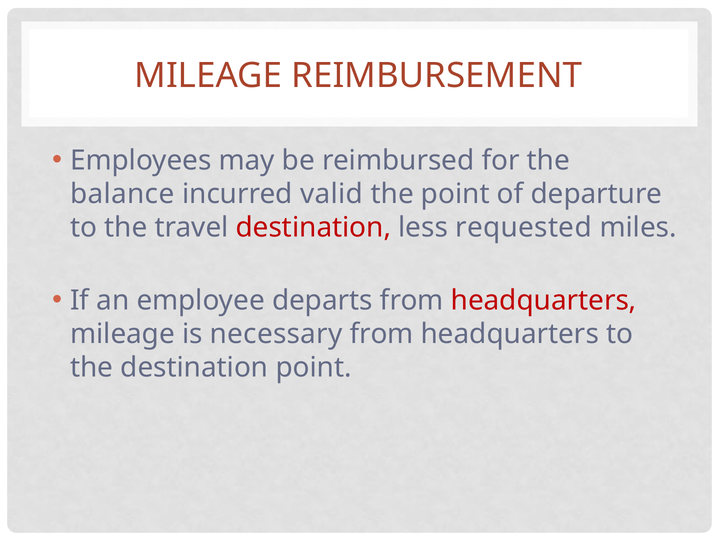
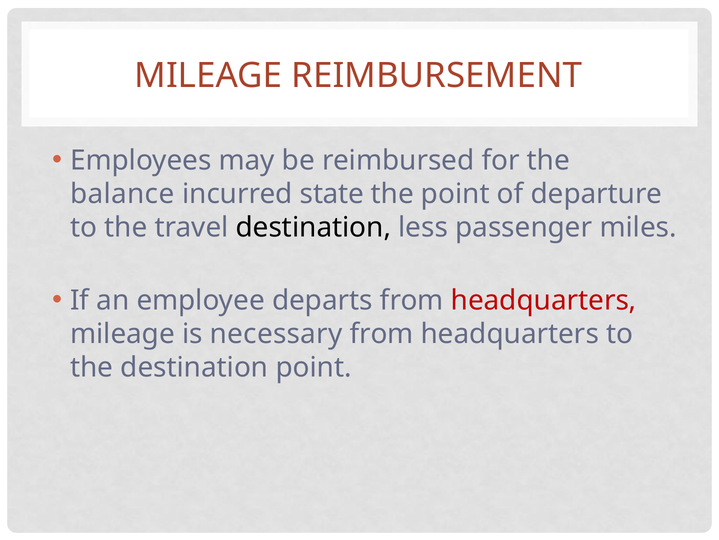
valid: valid -> state (332, 194)
destination colour: red -> black (313, 227)
requested: requested -> passenger (524, 227)
